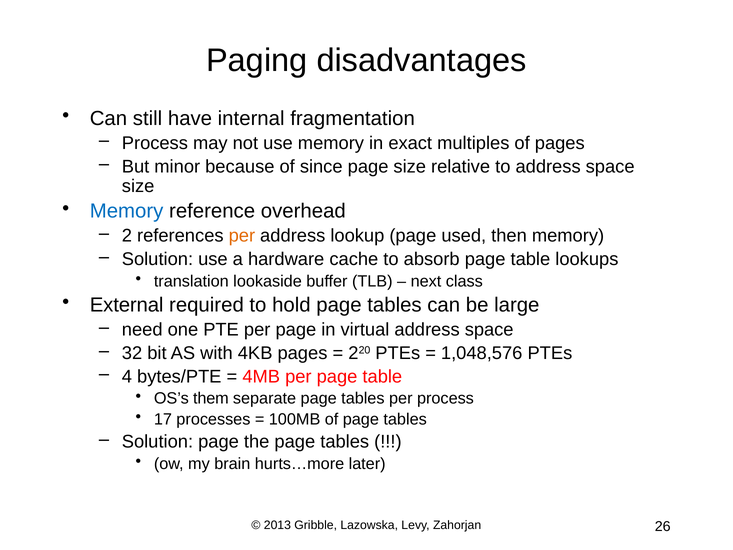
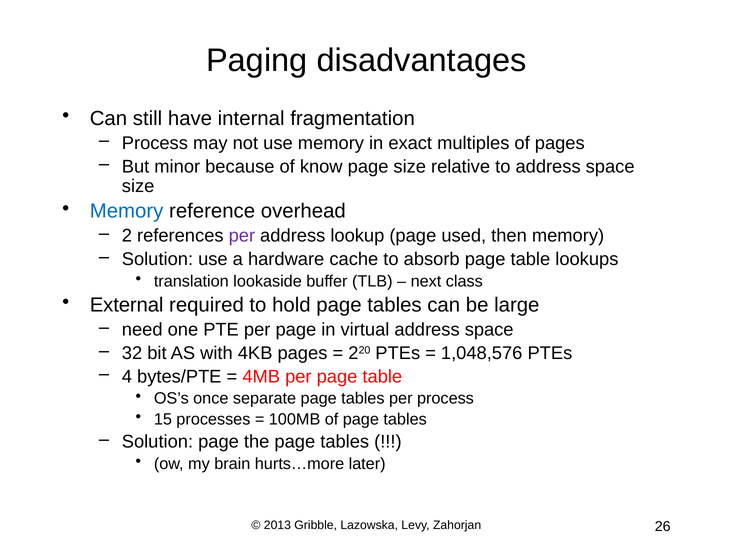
since: since -> know (321, 166)
per colour: orange -> purple (242, 236)
them: them -> once (211, 398)
17: 17 -> 15 (163, 419)
